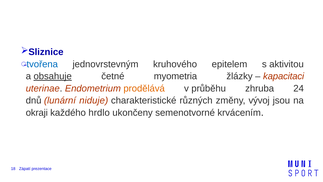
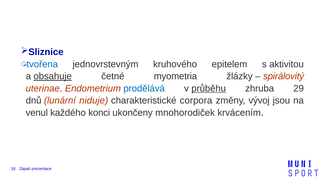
kapacitaci: kapacitaci -> spirálovitý (284, 76)
prodělává colour: orange -> blue (144, 88)
průběhu underline: none -> present (209, 88)
24: 24 -> 29 (299, 88)
různých: různých -> corpora (196, 100)
okraji: okraji -> venul (37, 113)
hrdlo: hrdlo -> konci (99, 113)
semenotvorné: semenotvorné -> mnohorodiček (185, 113)
